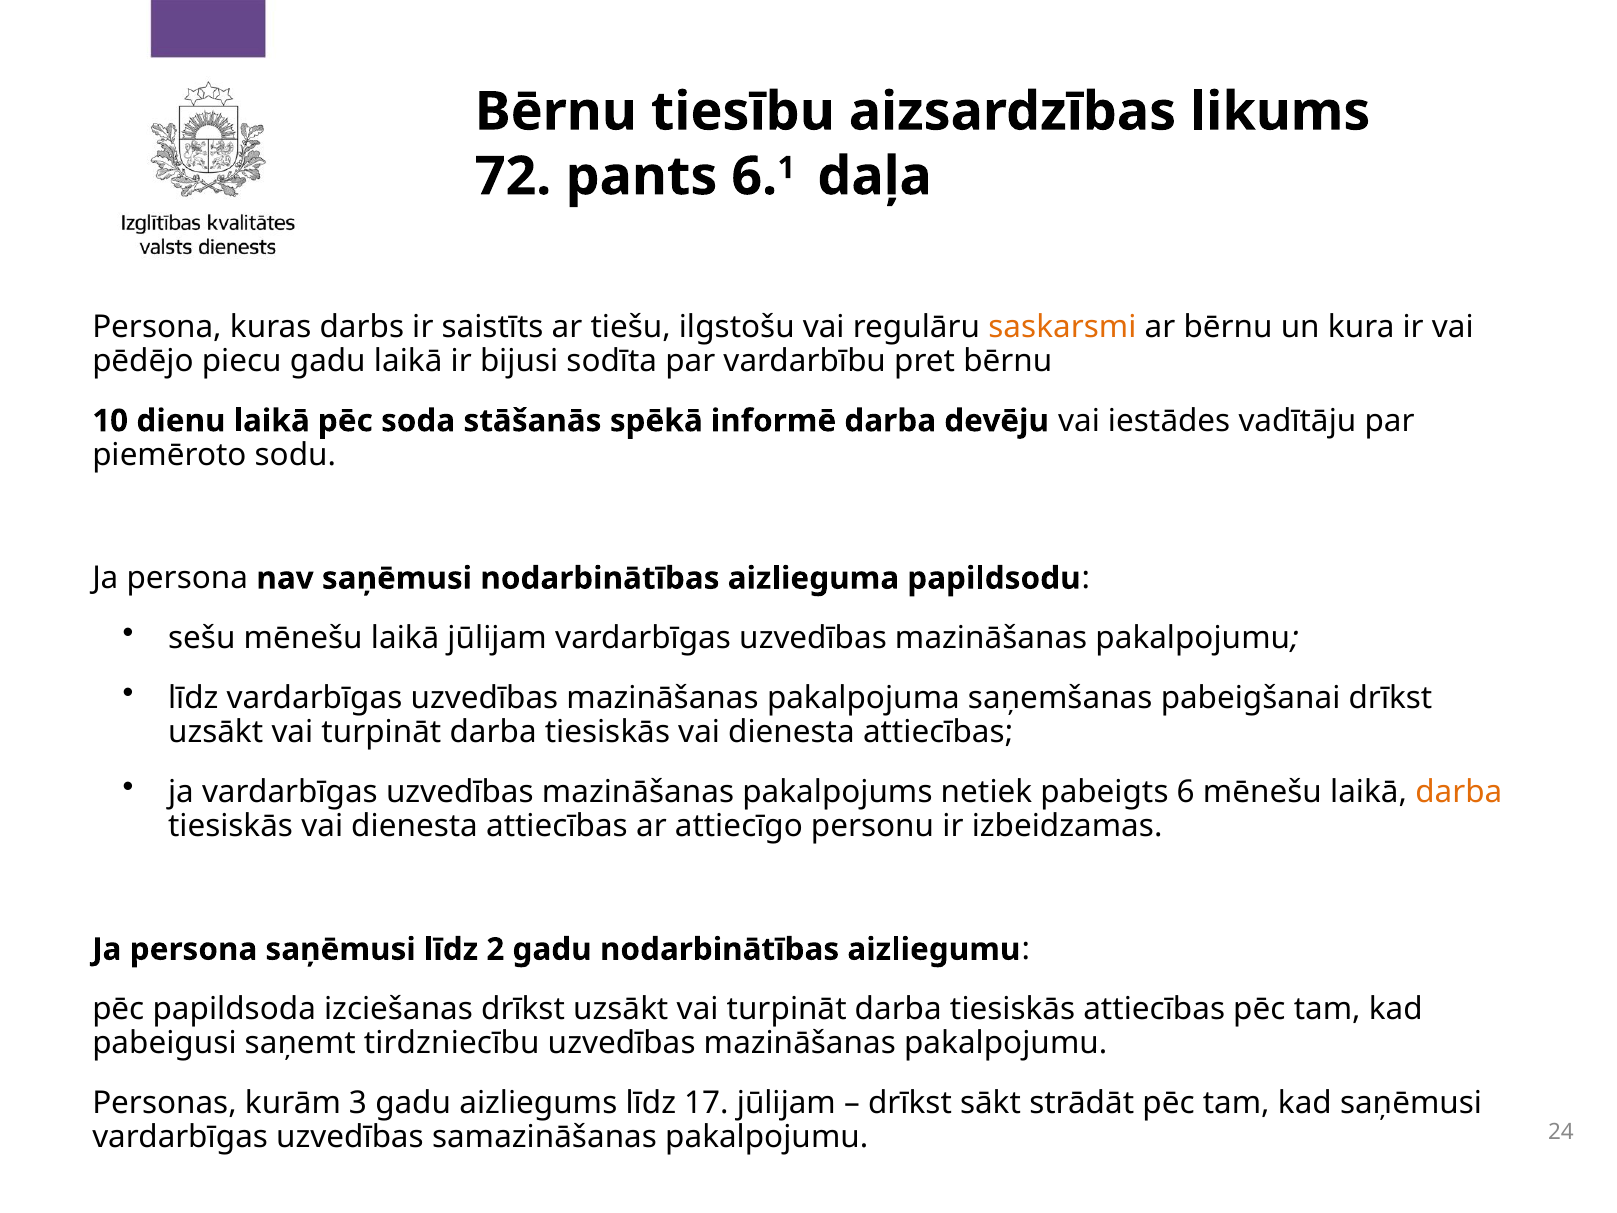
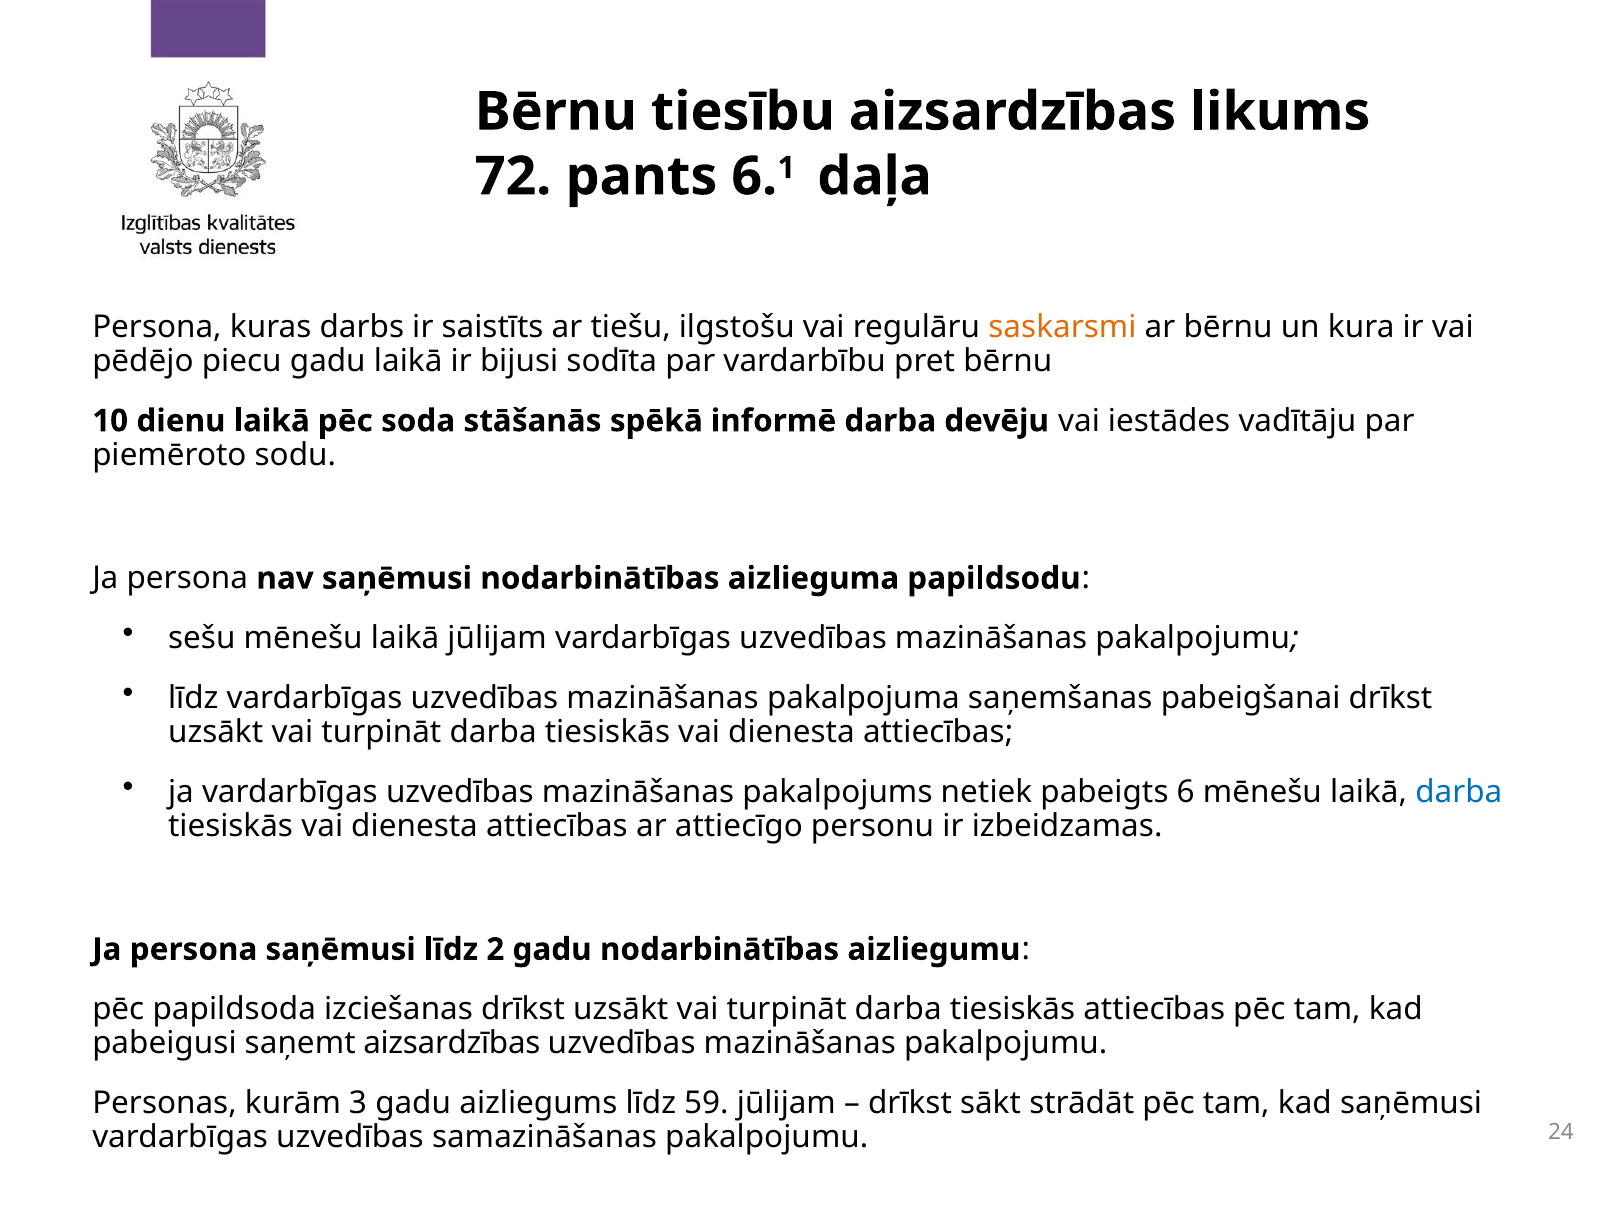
darba colour: orange -> blue (1459, 792)
saņemt tirdzniecību: tirdzniecību -> aizsardzības (452, 1043)
17: 17 -> 59 (706, 1103)
